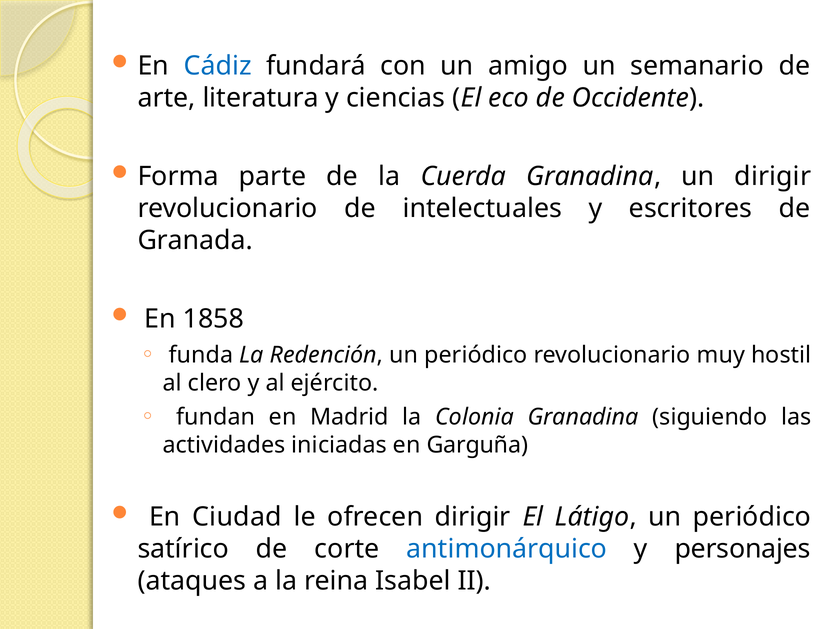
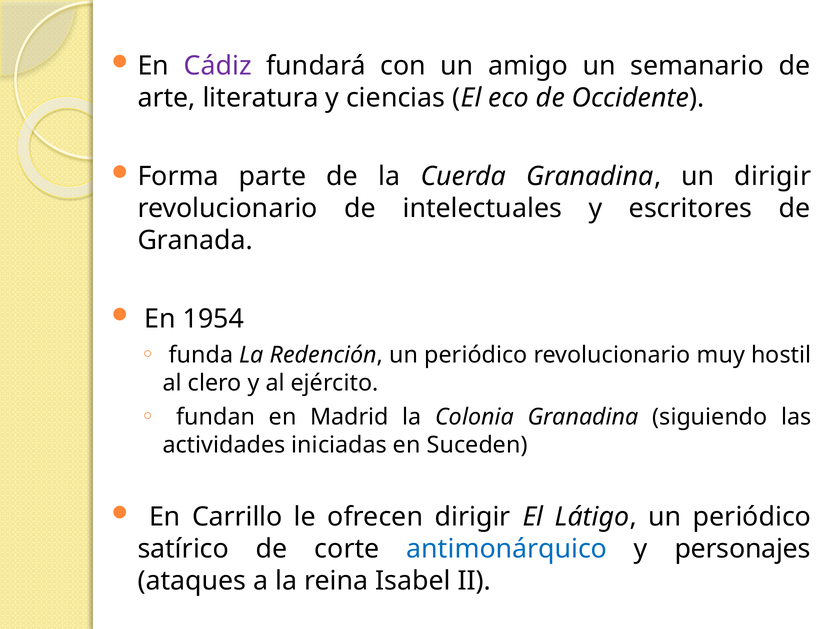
Cádiz colour: blue -> purple (218, 66)
1858: 1858 -> 1954 (213, 319)
Garguña: Garguña -> Suceden (477, 445)
Ciudad: Ciudad -> Carrillo (237, 517)
